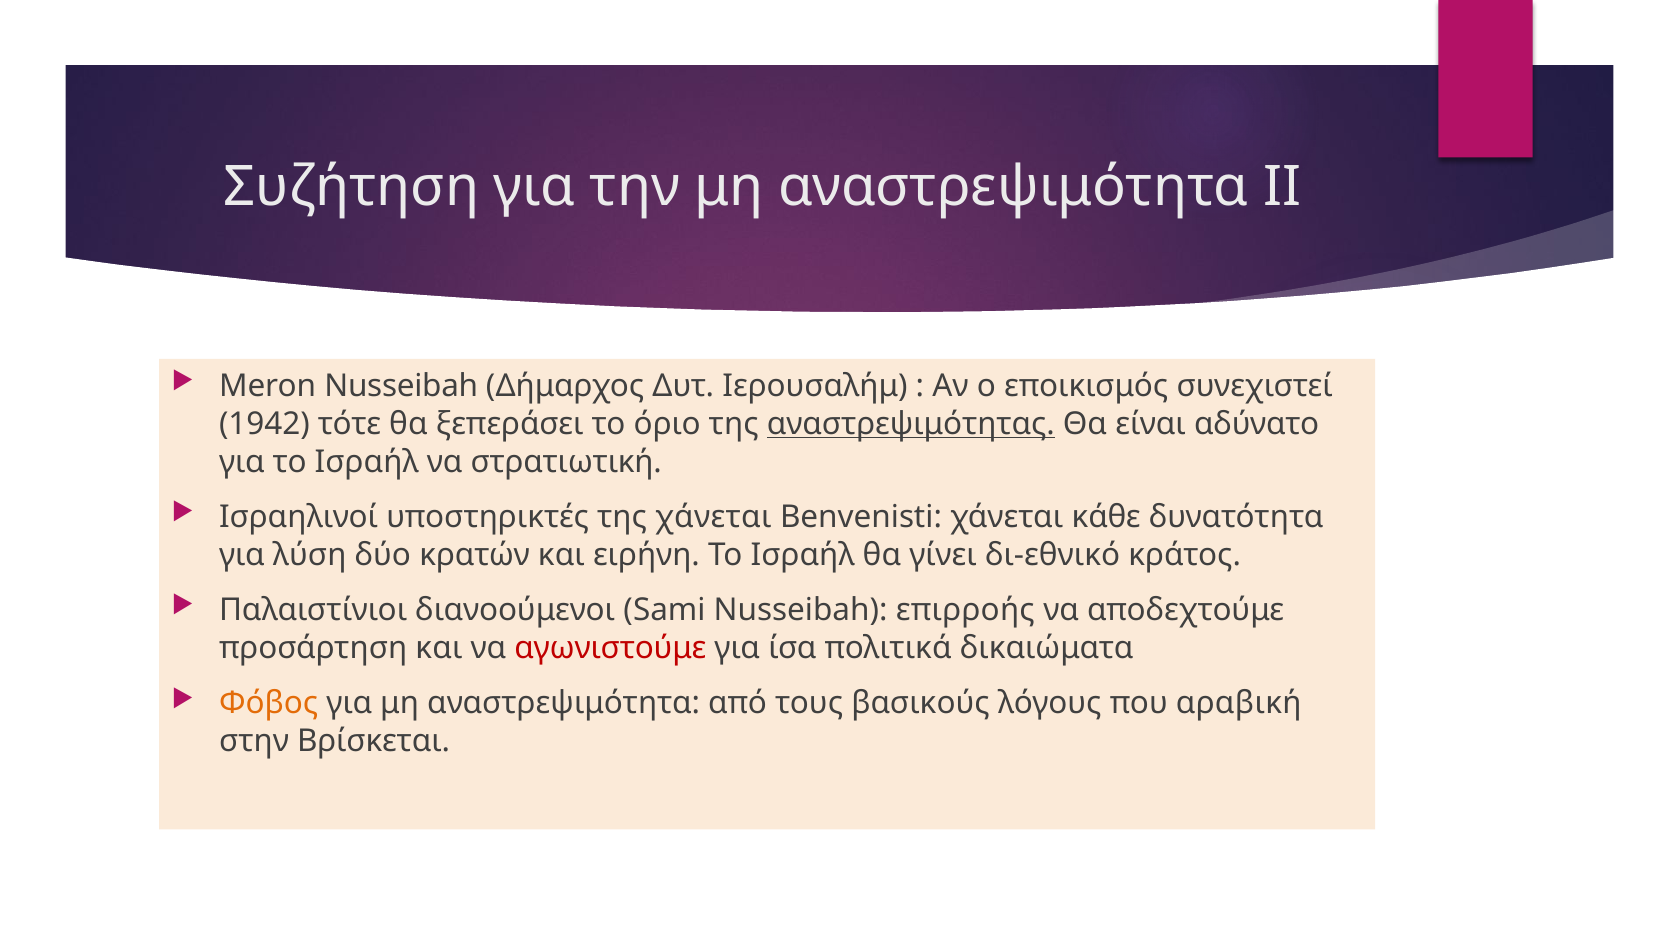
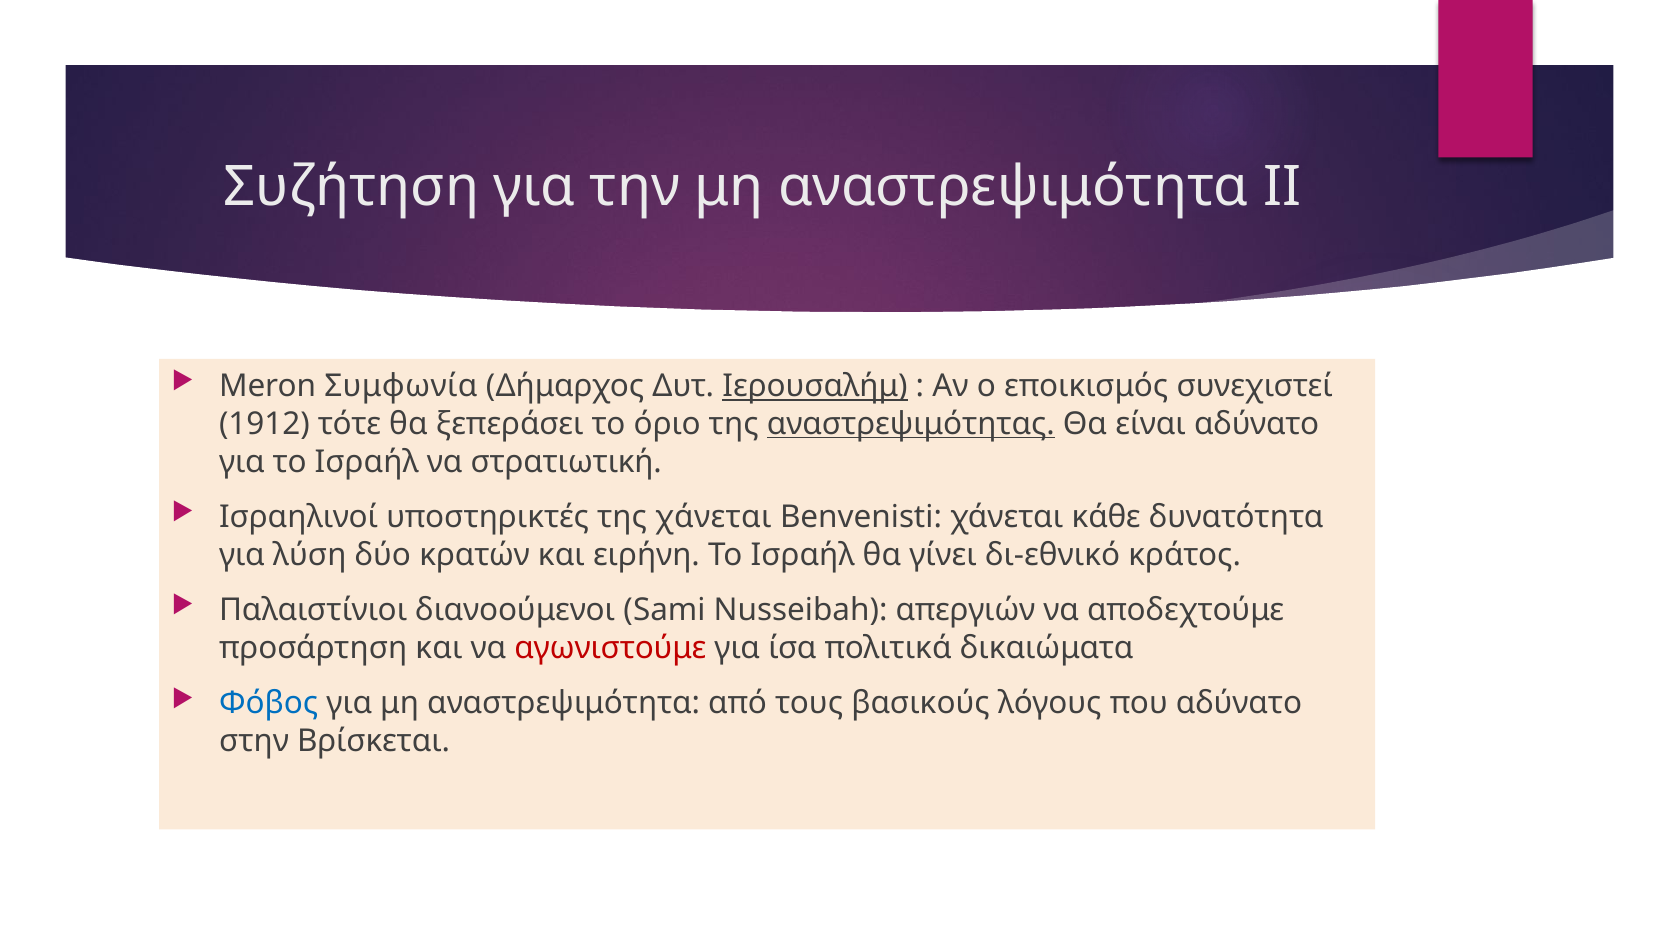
Meron Nusseibah: Nusseibah -> Συμφωνία (401, 386)
Ιερουσαλήμ underline: none -> present (815, 386)
1942: 1942 -> 1912 (264, 424)
επιρροής: επιρροής -> απεργιών (966, 610)
Φόβος colour: orange -> blue (269, 703)
που αραβική: αραβική -> αδύνατο (1239, 703)
